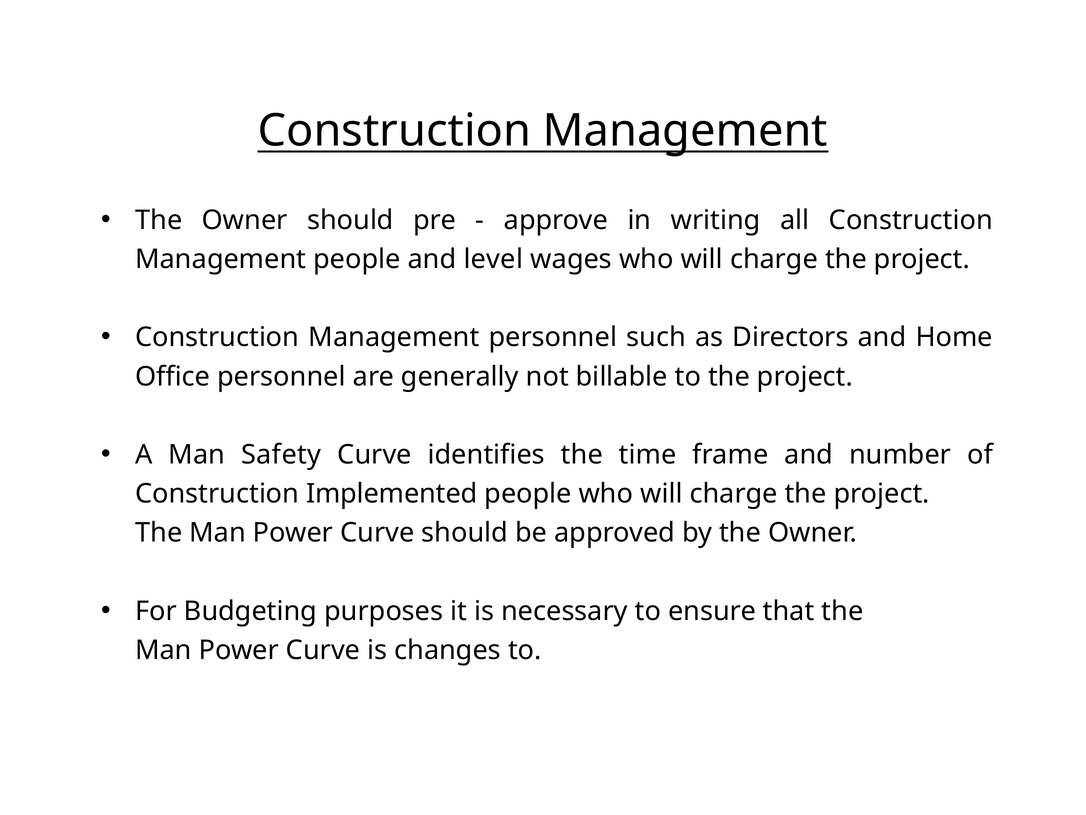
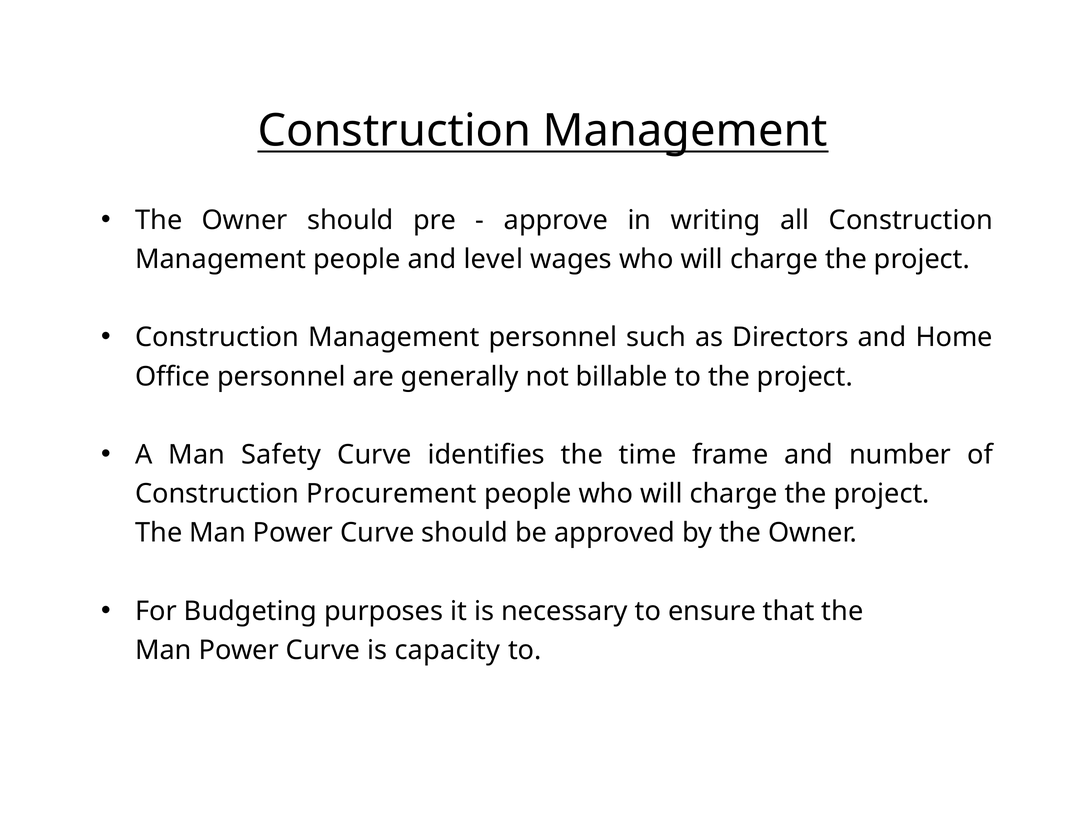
Implemented: Implemented -> Procurement (392, 494)
changes: changes -> capacity (447, 650)
